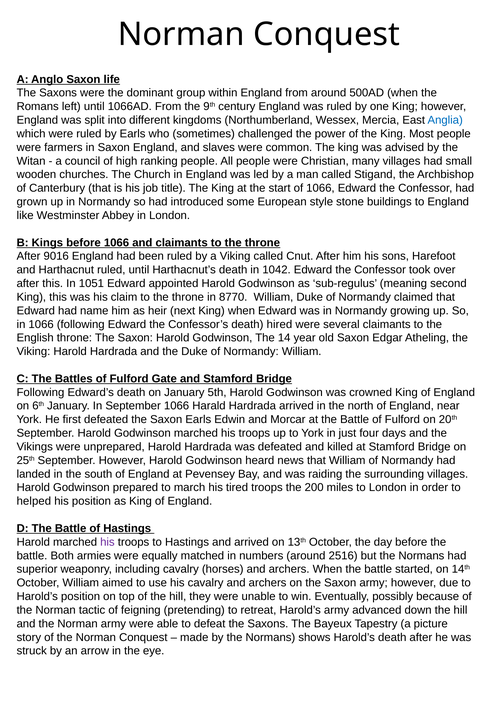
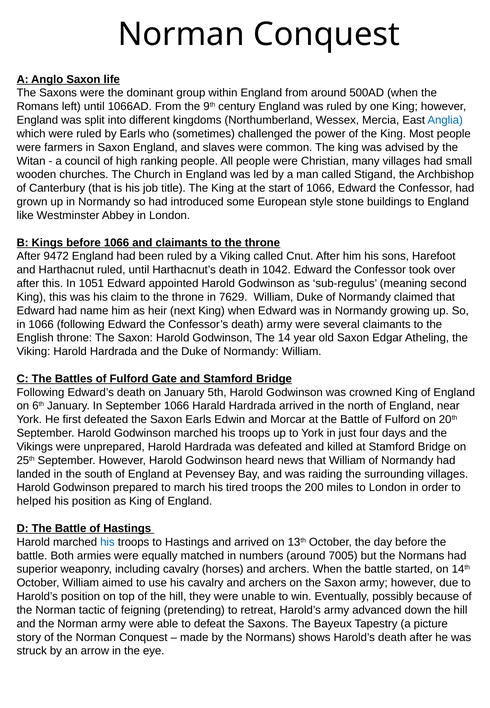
9016: 9016 -> 9472 (56, 256)
8770: 8770 -> 7629 (233, 297)
death hired: hired -> army (279, 324)
his colour: purple -> blue (107, 542)
2516: 2516 -> 7005 (343, 555)
